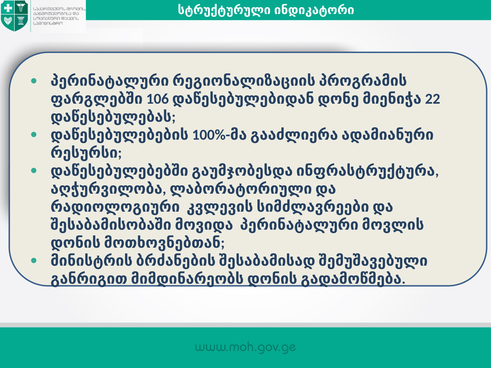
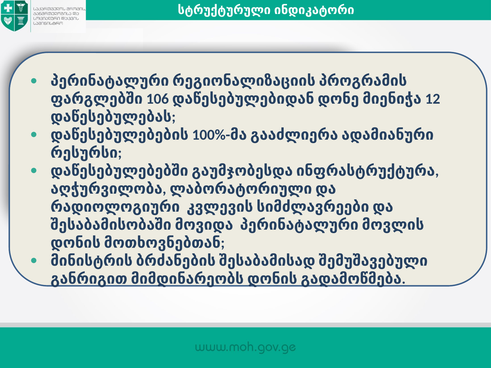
22: 22 -> 12 (433, 99)
